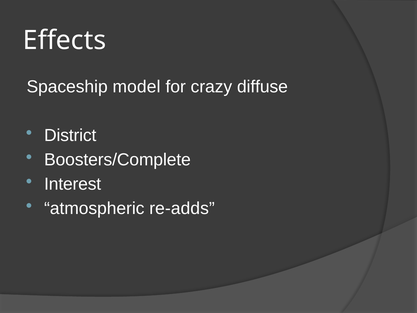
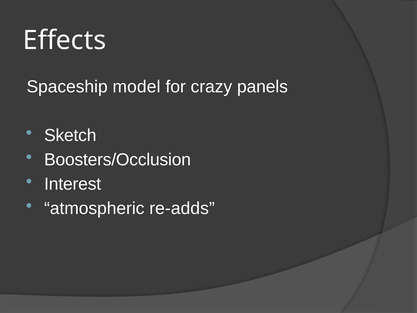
diffuse: diffuse -> panels (262, 87)
District: District -> Sketch (70, 135)
Boosters/Complete: Boosters/Complete -> Boosters/Occlusion (118, 160)
